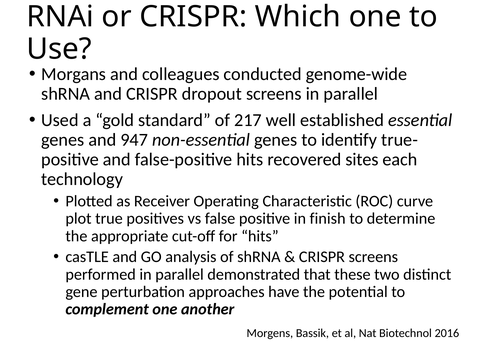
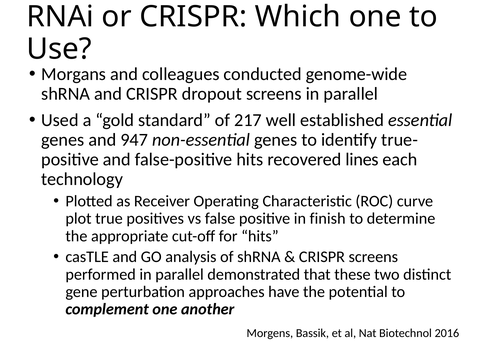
sites: sites -> lines (362, 159)
